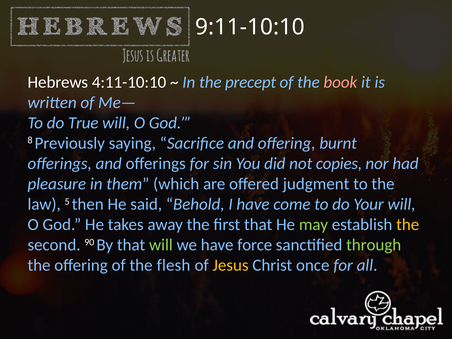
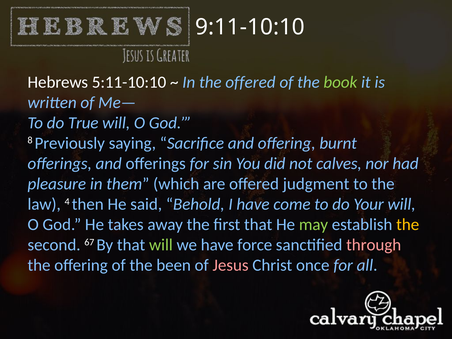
4:11-10:10: 4:11-10:10 -> 5:11-10:10 (129, 82)
the precept: precept -> offered (250, 82)
book colour: pink -> light green (340, 82)
copies: copies -> calves (339, 164)
5: 5 -> 4 (67, 201)
90: 90 -> 67 (89, 242)
through colour: light green -> pink (374, 245)
flesh: flesh -> been (174, 265)
Jesus colour: yellow -> pink (231, 265)
